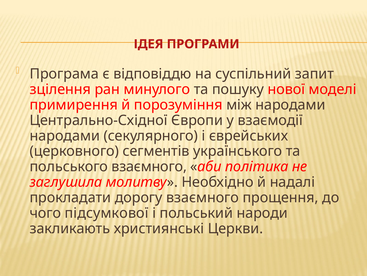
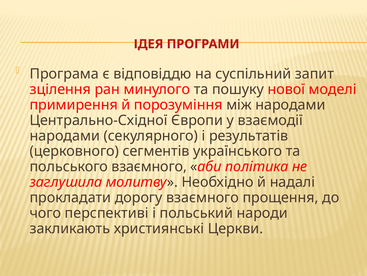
єврейських: єврейських -> результатів (249, 135)
підсумкової: підсумкової -> перспективі (107, 212)
